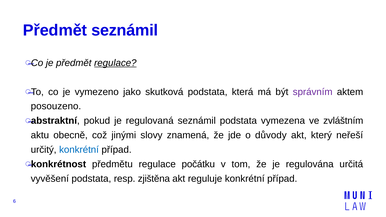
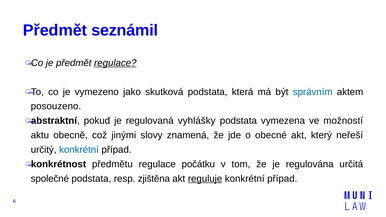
správním colour: purple -> blue (313, 92)
regulovaná seznámil: seznámil -> vyhlášky (197, 121)
zvláštním: zvláštním -> možností (343, 121)
důvody: důvody -> obecné (271, 135)
vyvěšení: vyvěšení -> společné (50, 179)
reguluje underline: none -> present (205, 179)
